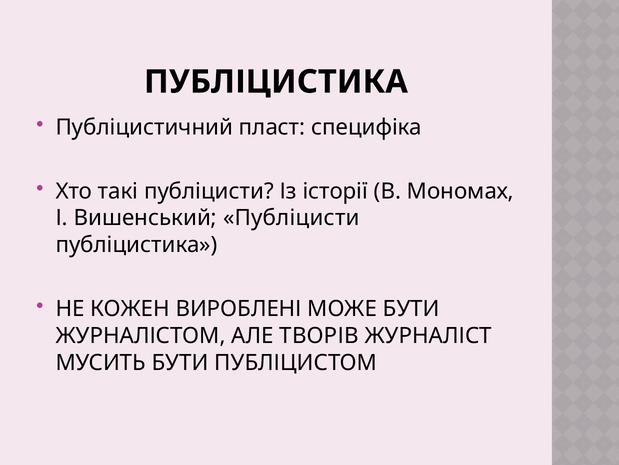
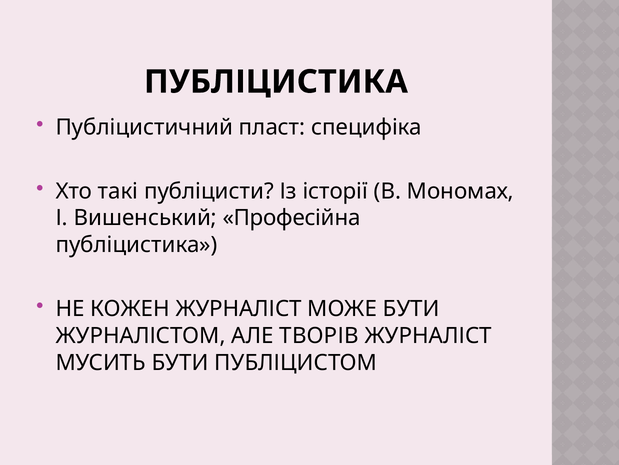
Вишенський Публіцисти: Публіцисти -> Професійна (292, 218)
КОЖЕН ВИРОБЛЕНІ: ВИРОБЛЕНІ -> ЖУРНАЛІСТ (239, 308)
